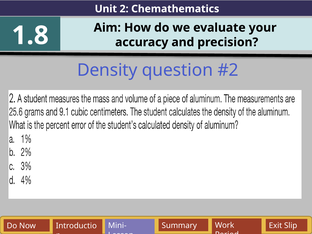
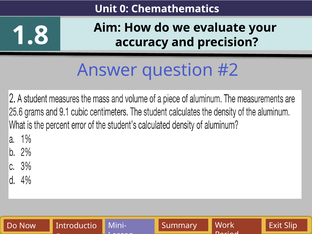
2: 2 -> 0 (124, 9)
Density: Density -> Answer (107, 70)
